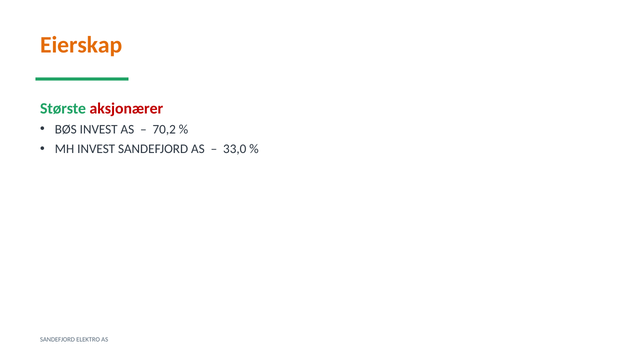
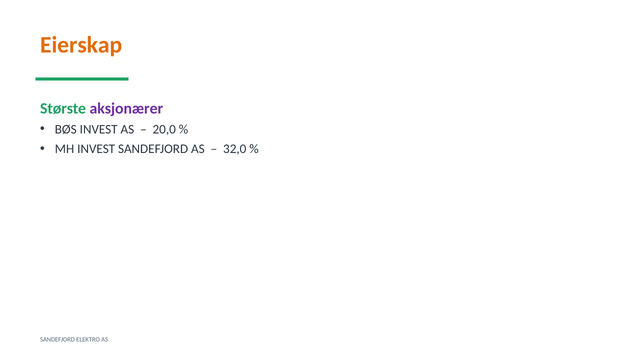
aksjonærer colour: red -> purple (126, 108)
70,2: 70,2 -> 20,0 (164, 130)
33,0: 33,0 -> 32,0 (235, 149)
